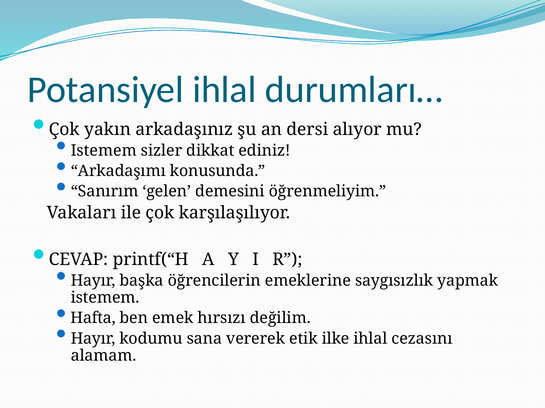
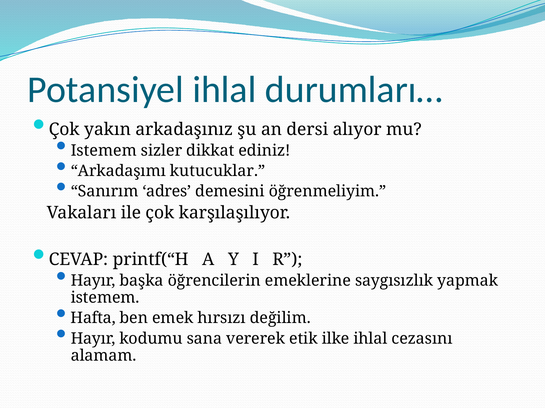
konusunda: konusunda -> kutucuklar (218, 171)
gelen: gelen -> adres (167, 192)
